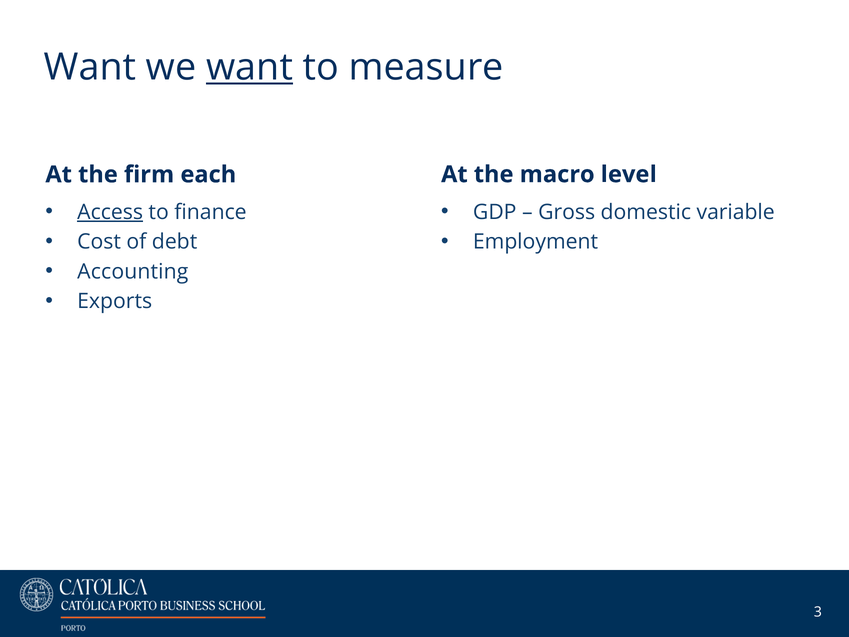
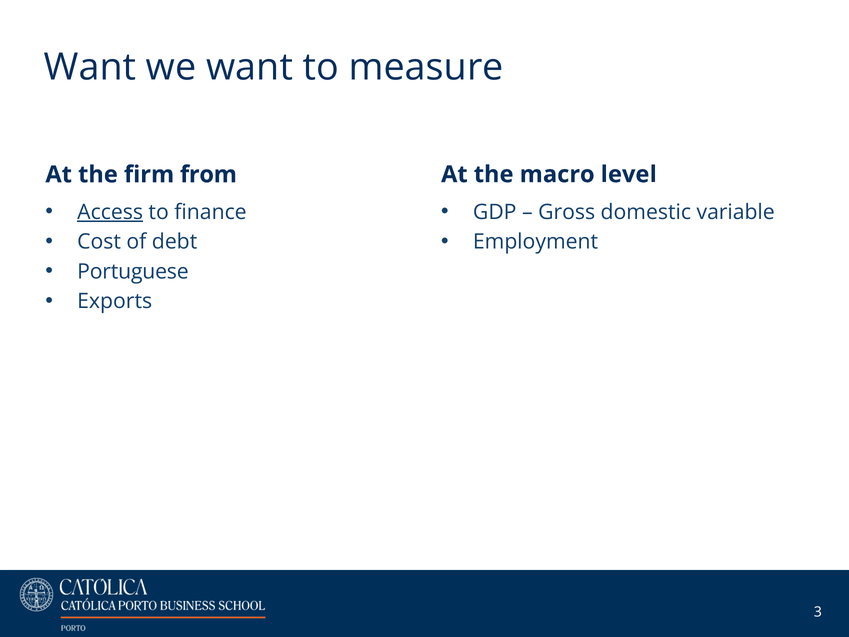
want underline: present -> none (250, 67)
each: each -> from (208, 175)
Accounting: Accounting -> Portuguese (133, 271)
